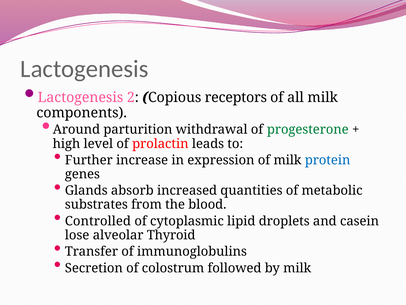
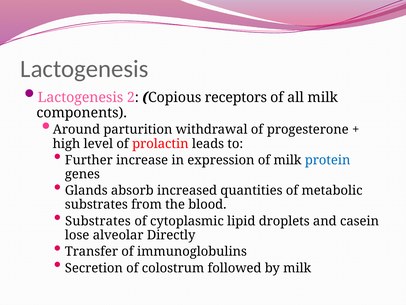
progesterone colour: green -> black (308, 129)
Controlled: Controlled -> Substrates (98, 221)
Thyroid: Thyroid -> Directly (171, 235)
